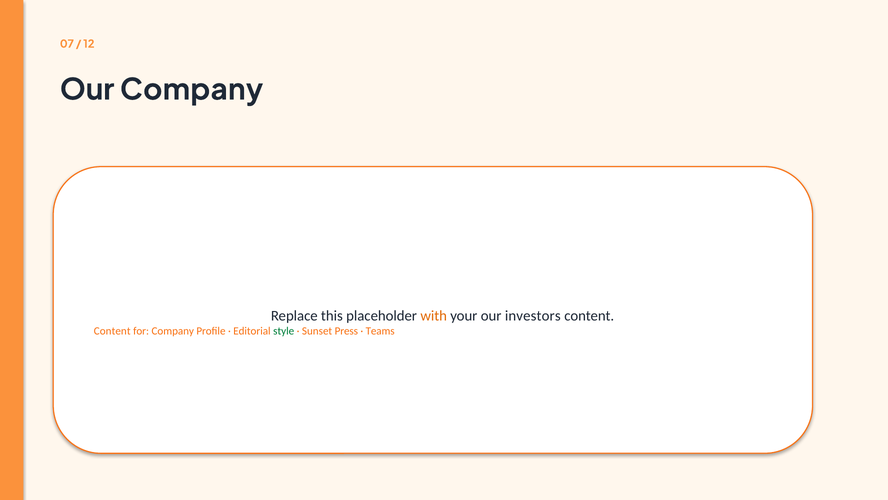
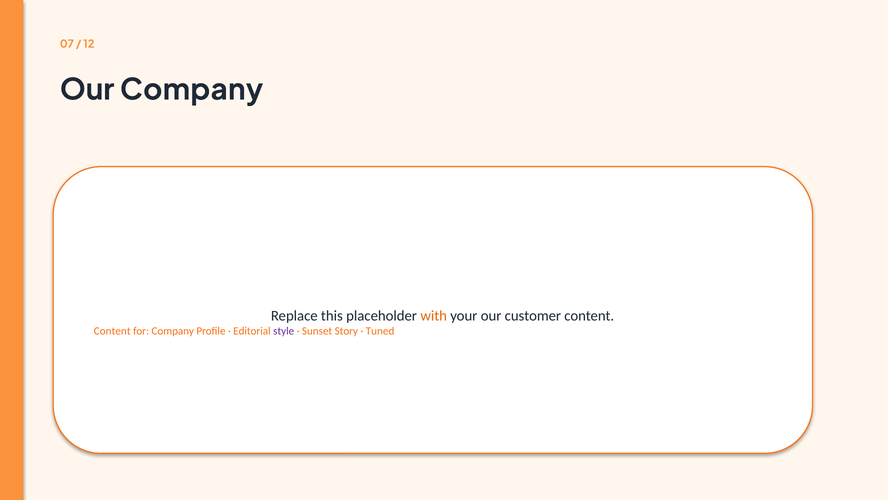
investors: investors -> customer (533, 316)
style colour: green -> purple (284, 331)
Press: Press -> Story (346, 331)
Teams: Teams -> Tuned (380, 331)
